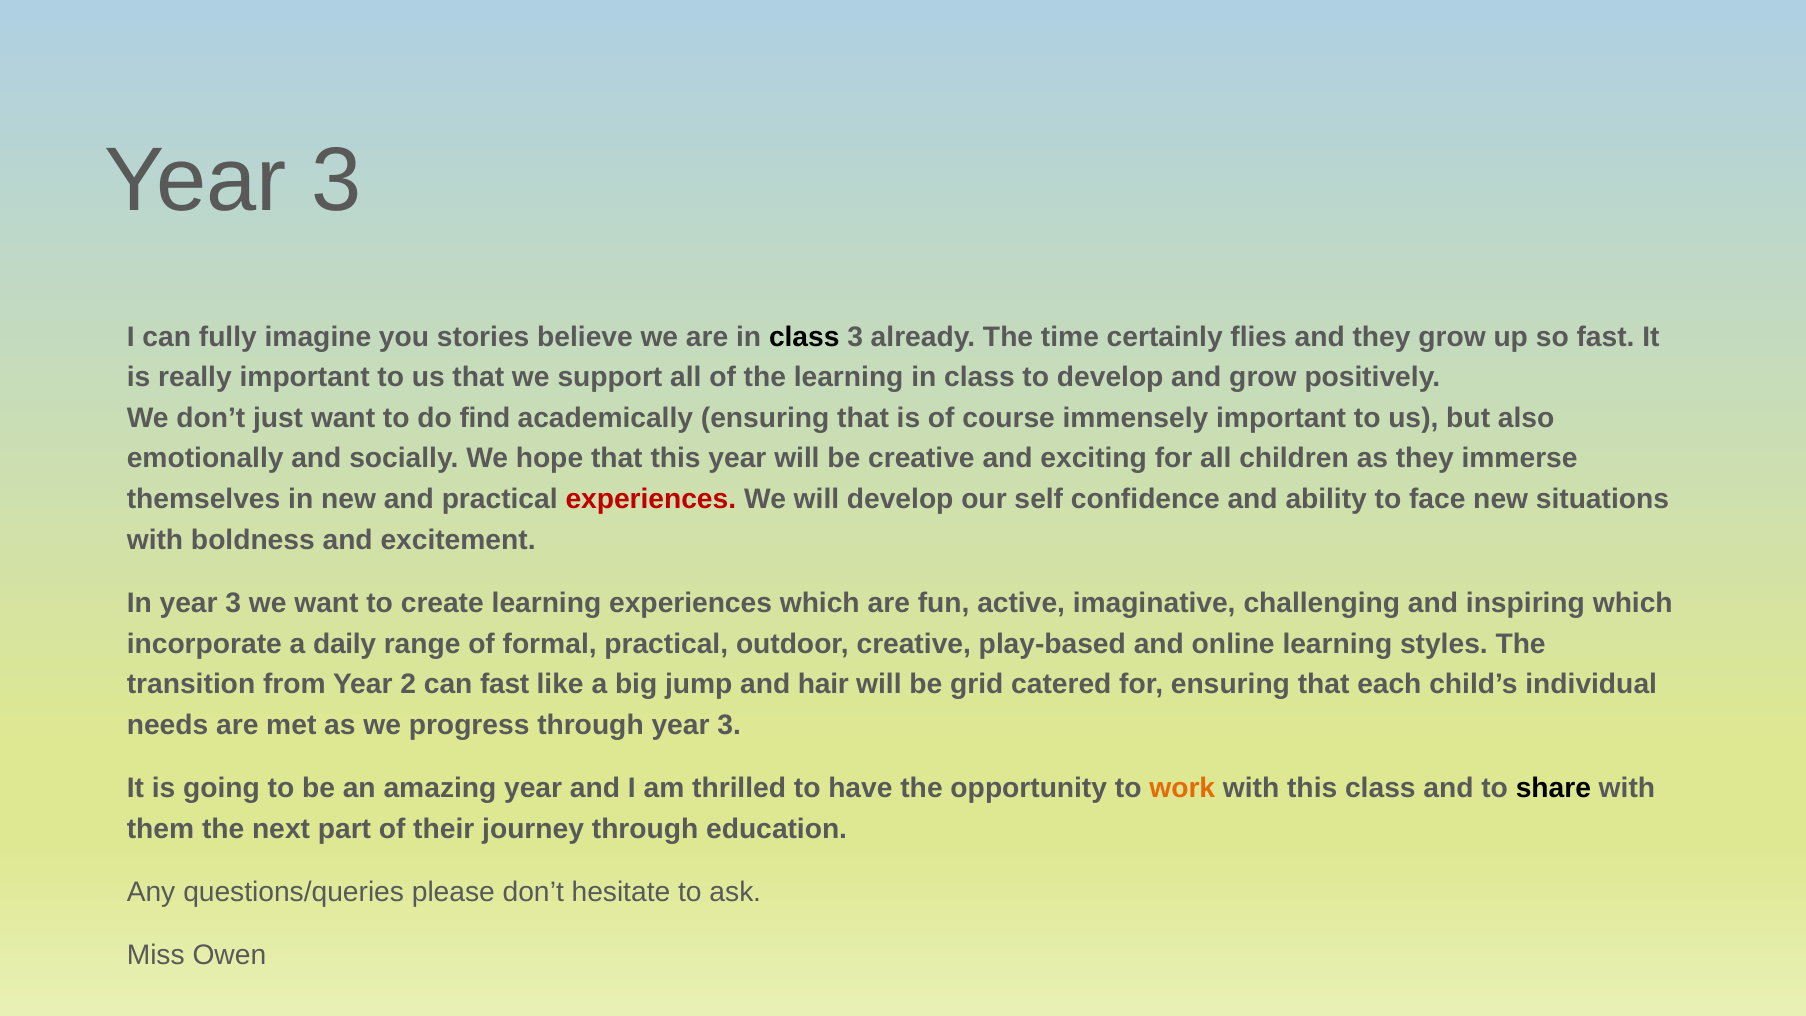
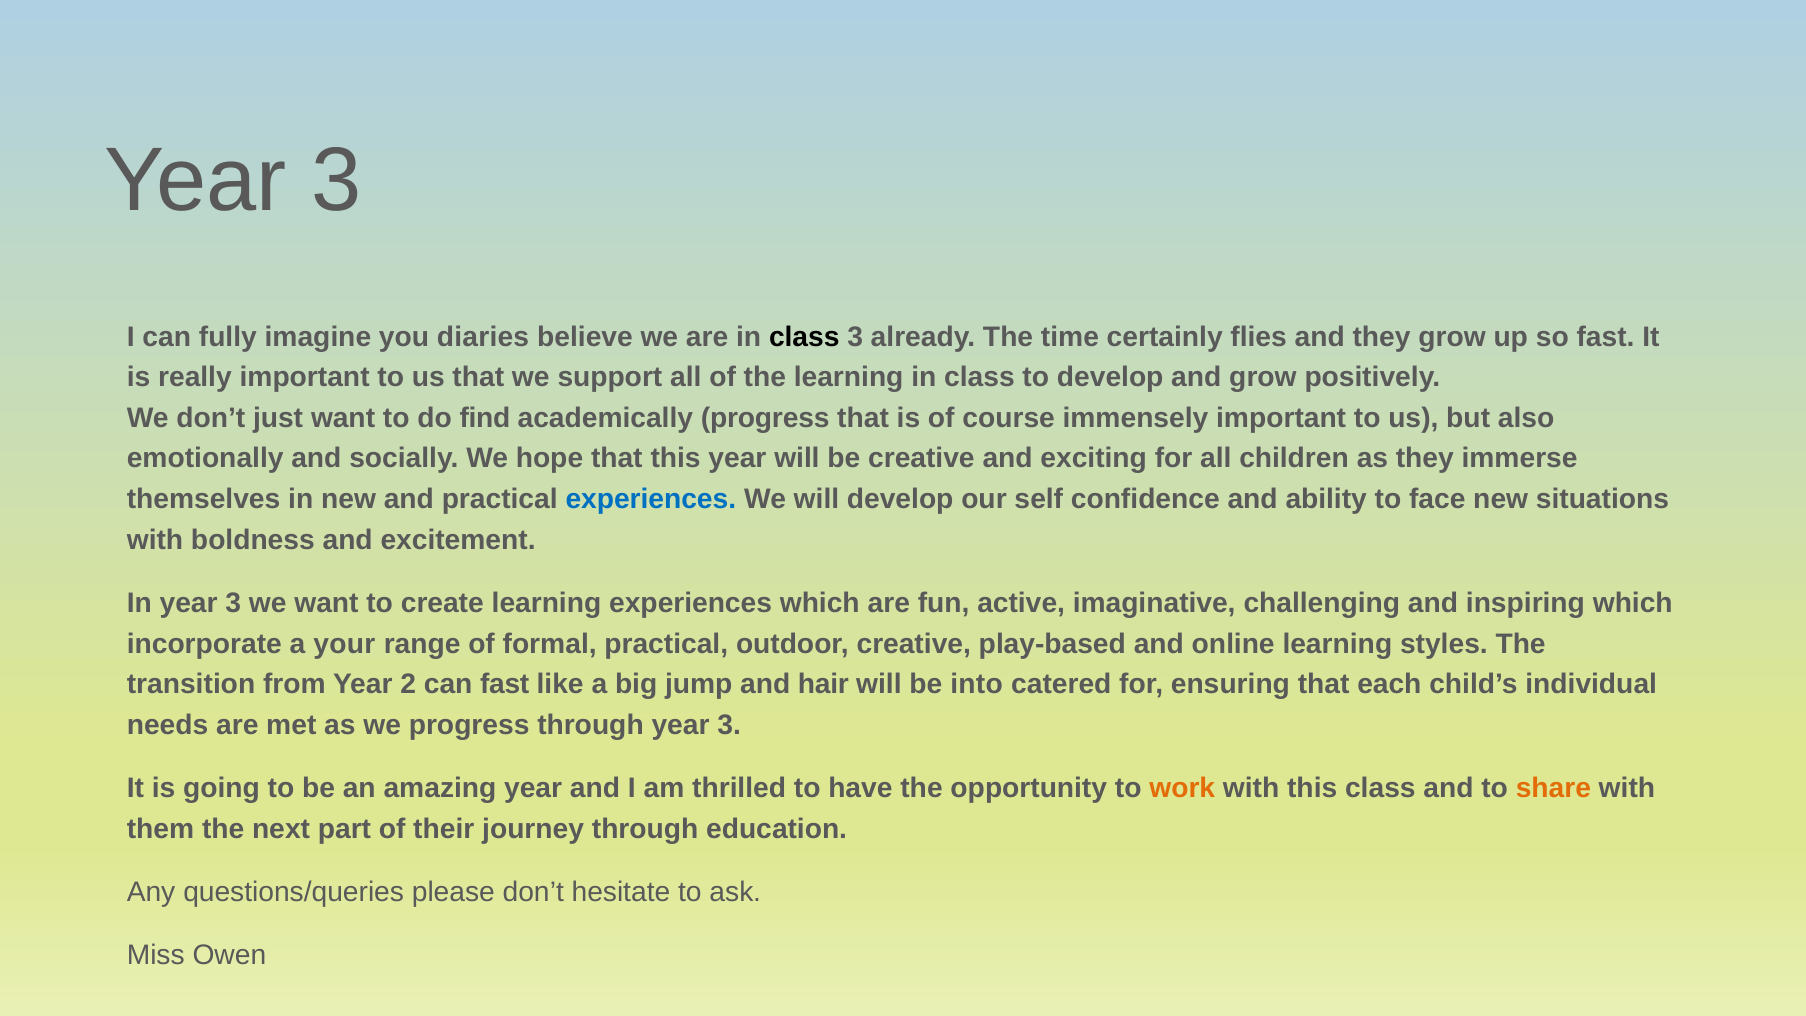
stories: stories -> diaries (483, 337)
academically ensuring: ensuring -> progress (765, 418)
experiences colour: red -> blue (651, 499)
daily: daily -> your (344, 644)
grid: grid -> into (977, 684)
share colour: black -> orange (1553, 788)
